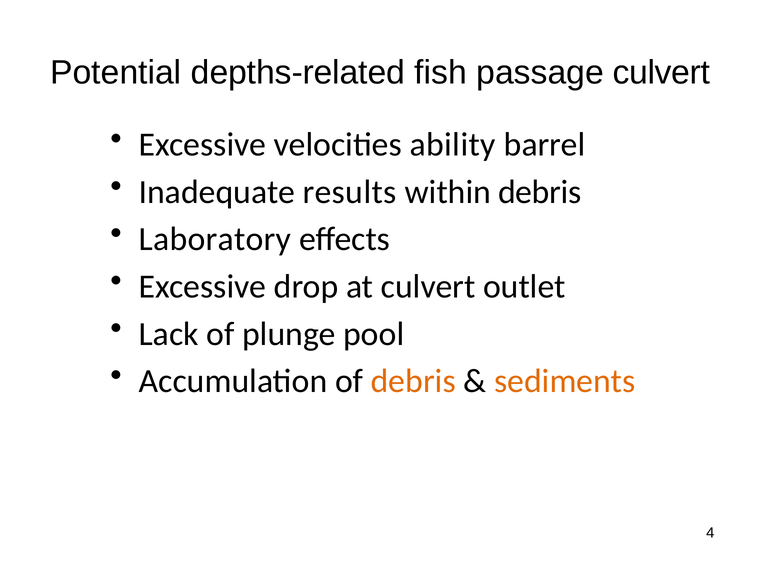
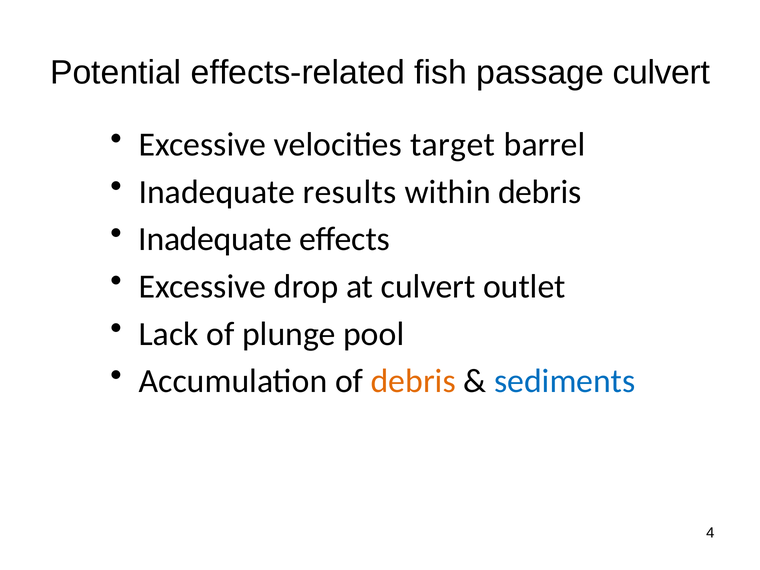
depths-related: depths-related -> effects-related (298, 73)
ability: ability -> target (453, 145)
Laboratory: Laboratory -> Inadequate (215, 239)
sediments colour: orange -> blue (565, 381)
